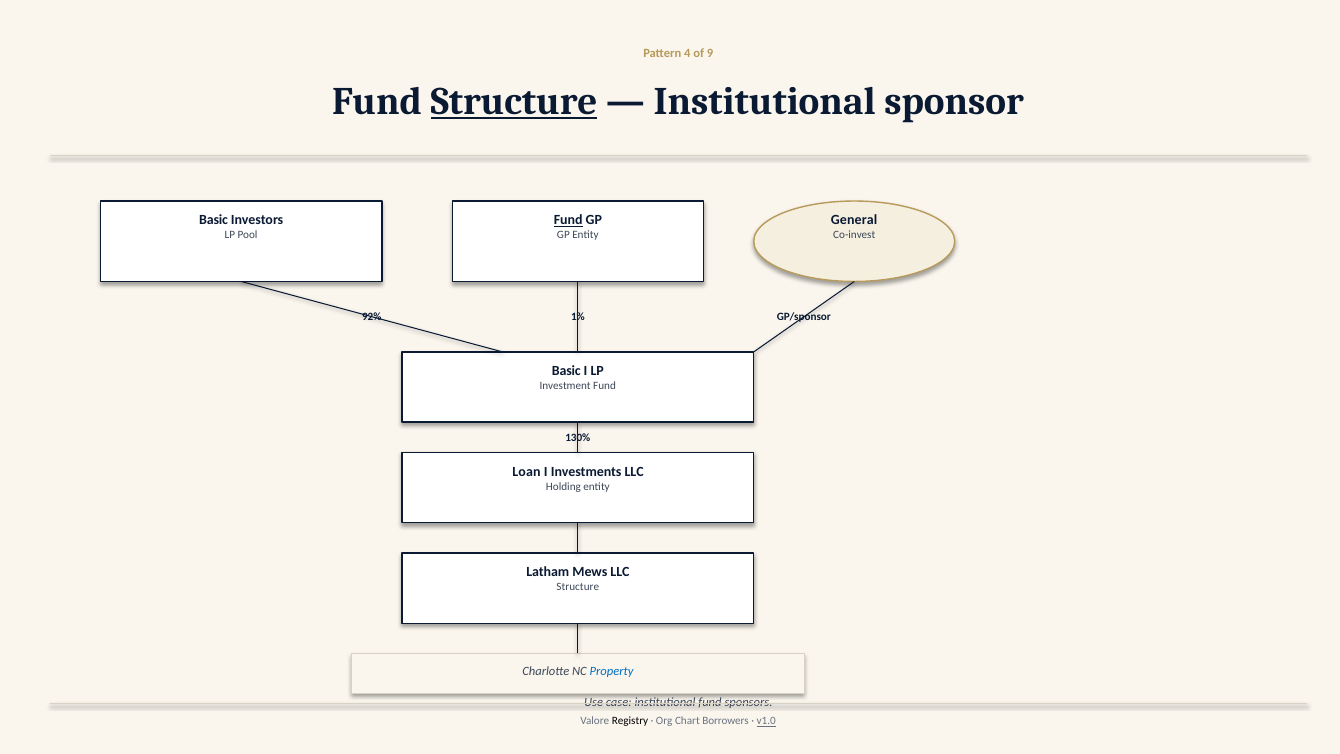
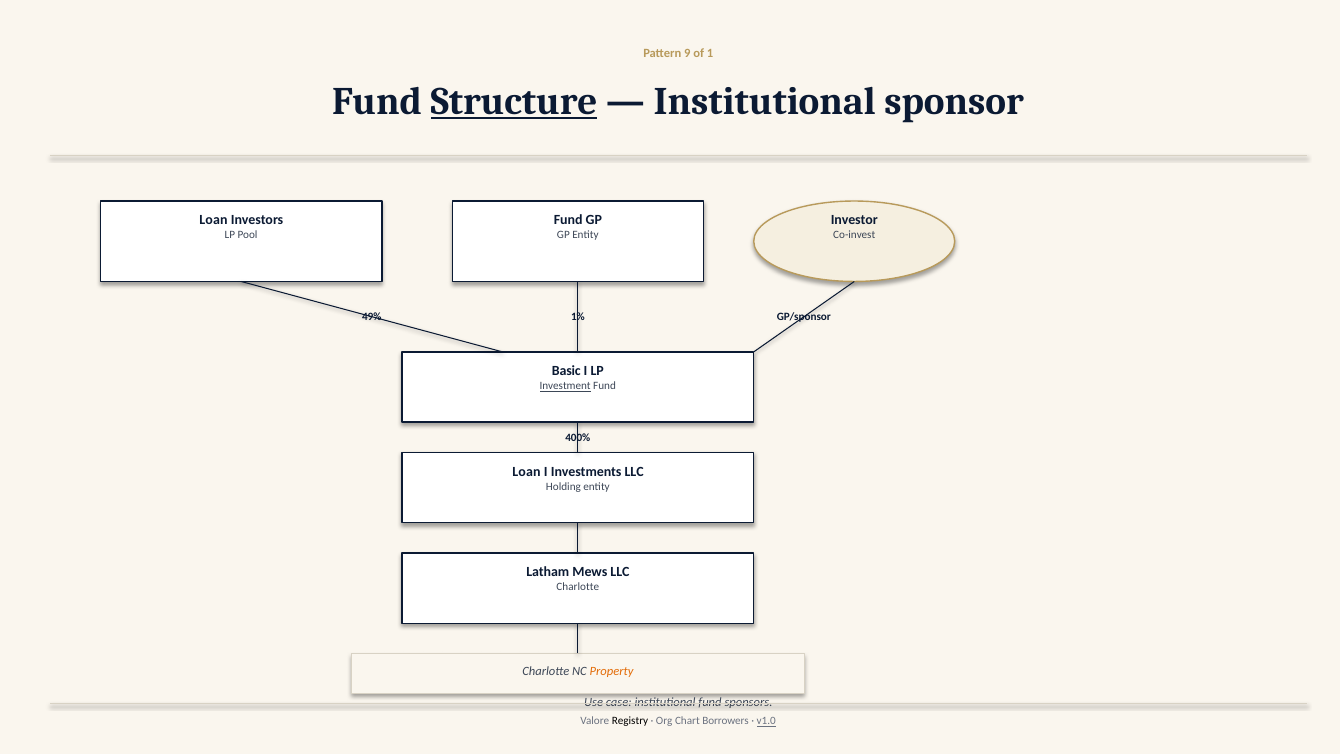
4: 4 -> 9 (687, 54)
9: 9 -> 1 (710, 54)
Basic: Basic -> Loan (213, 220)
Fund underline: present -> none (568, 220)
General: General -> Investor (854, 220)
92%: 92% -> 49% (372, 317)
Investment underline: none -> present (565, 386)
130%: 130% -> 400% (578, 437)
Structure: Structure -> Charlotte (578, 587)
Property colour: blue -> orange (611, 672)
